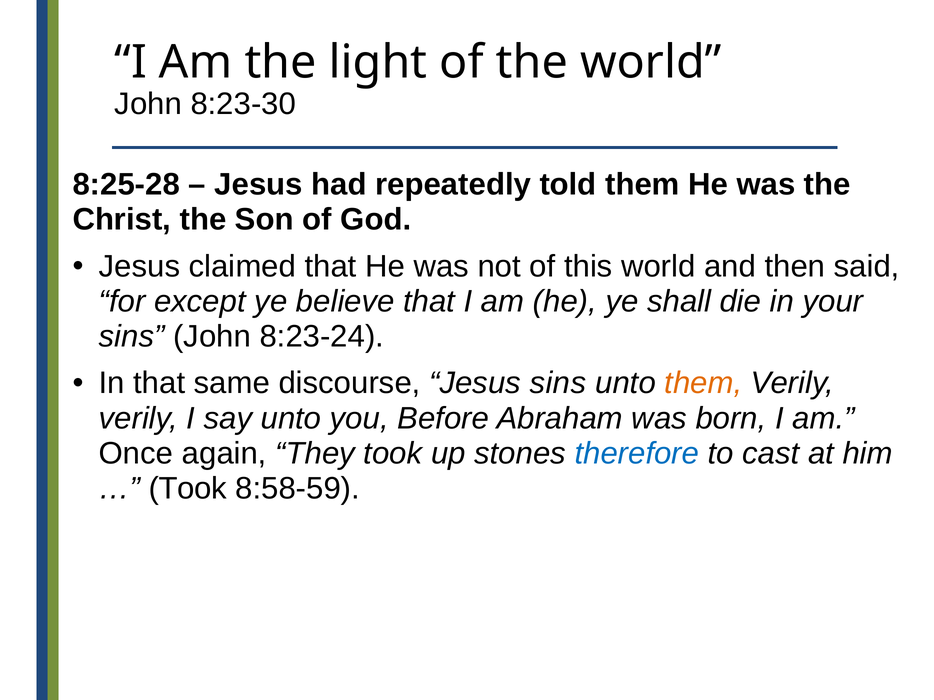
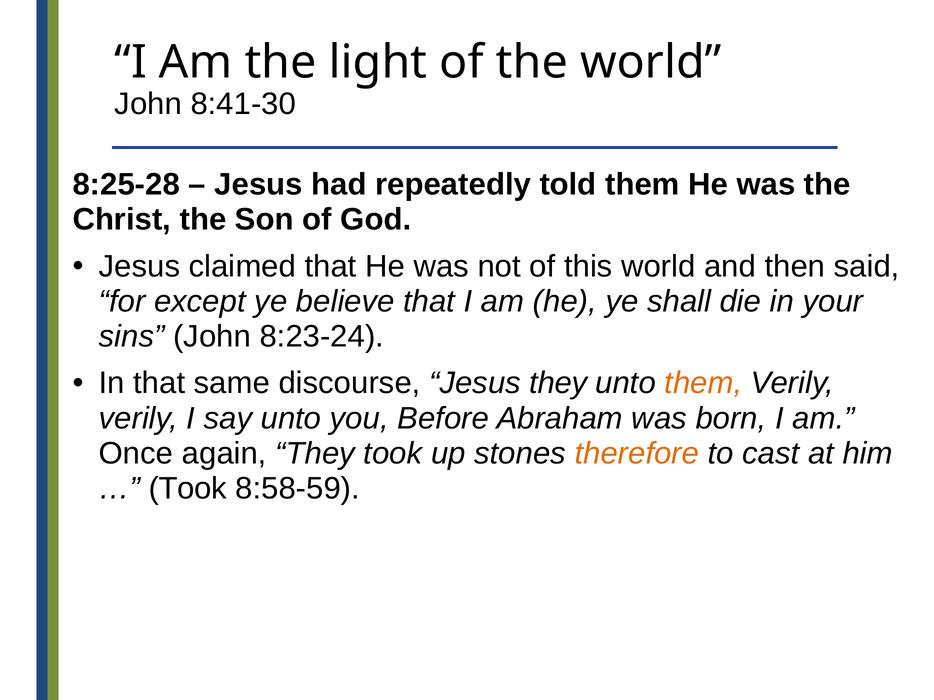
8:23-30: 8:23-30 -> 8:41-30 (243, 104)
Jesus sins: sins -> they (558, 383)
therefore colour: blue -> orange (637, 454)
